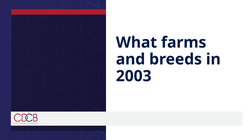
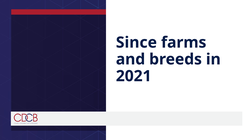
What: What -> Since (136, 43)
2003: 2003 -> 2021 (134, 76)
